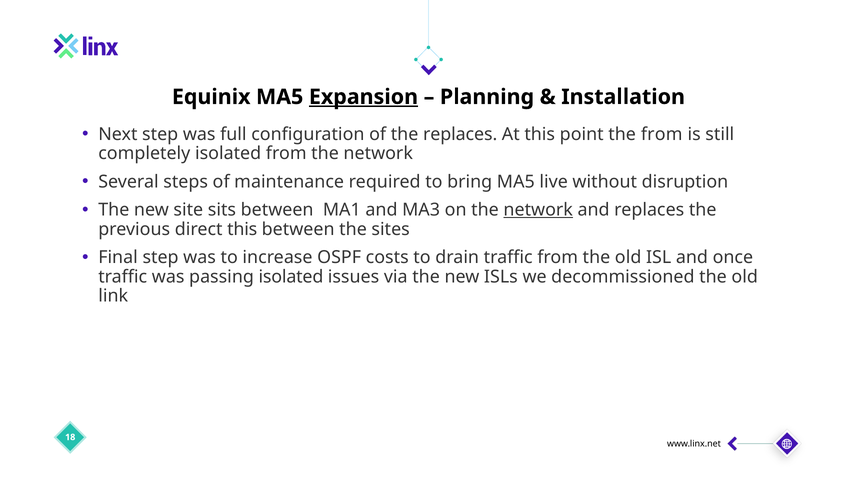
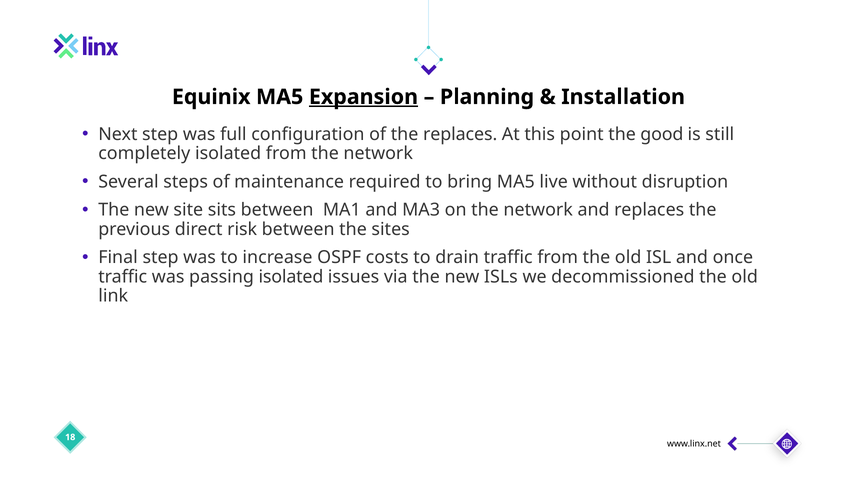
the from: from -> good (662, 134)
network underline: present -> none (538, 210)
direct this: this -> risk (242, 229)
